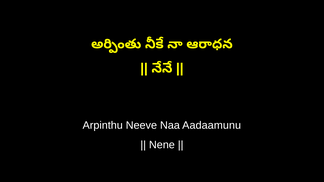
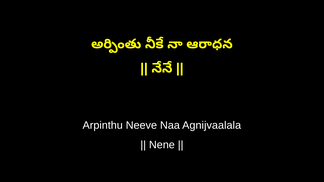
Aadaamunu: Aadaamunu -> Agnijvaalala (212, 125)
